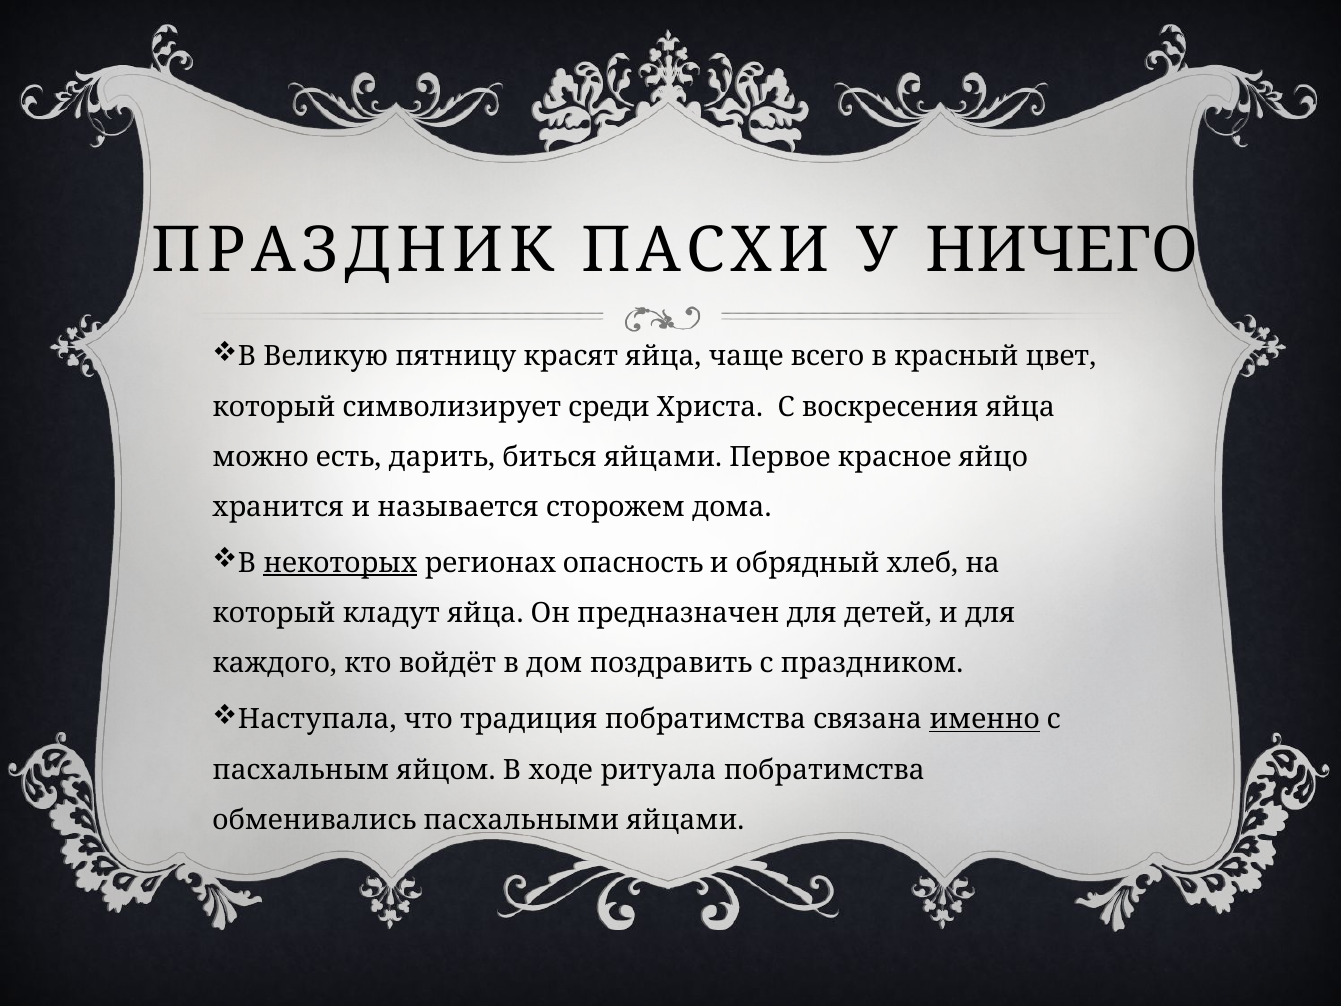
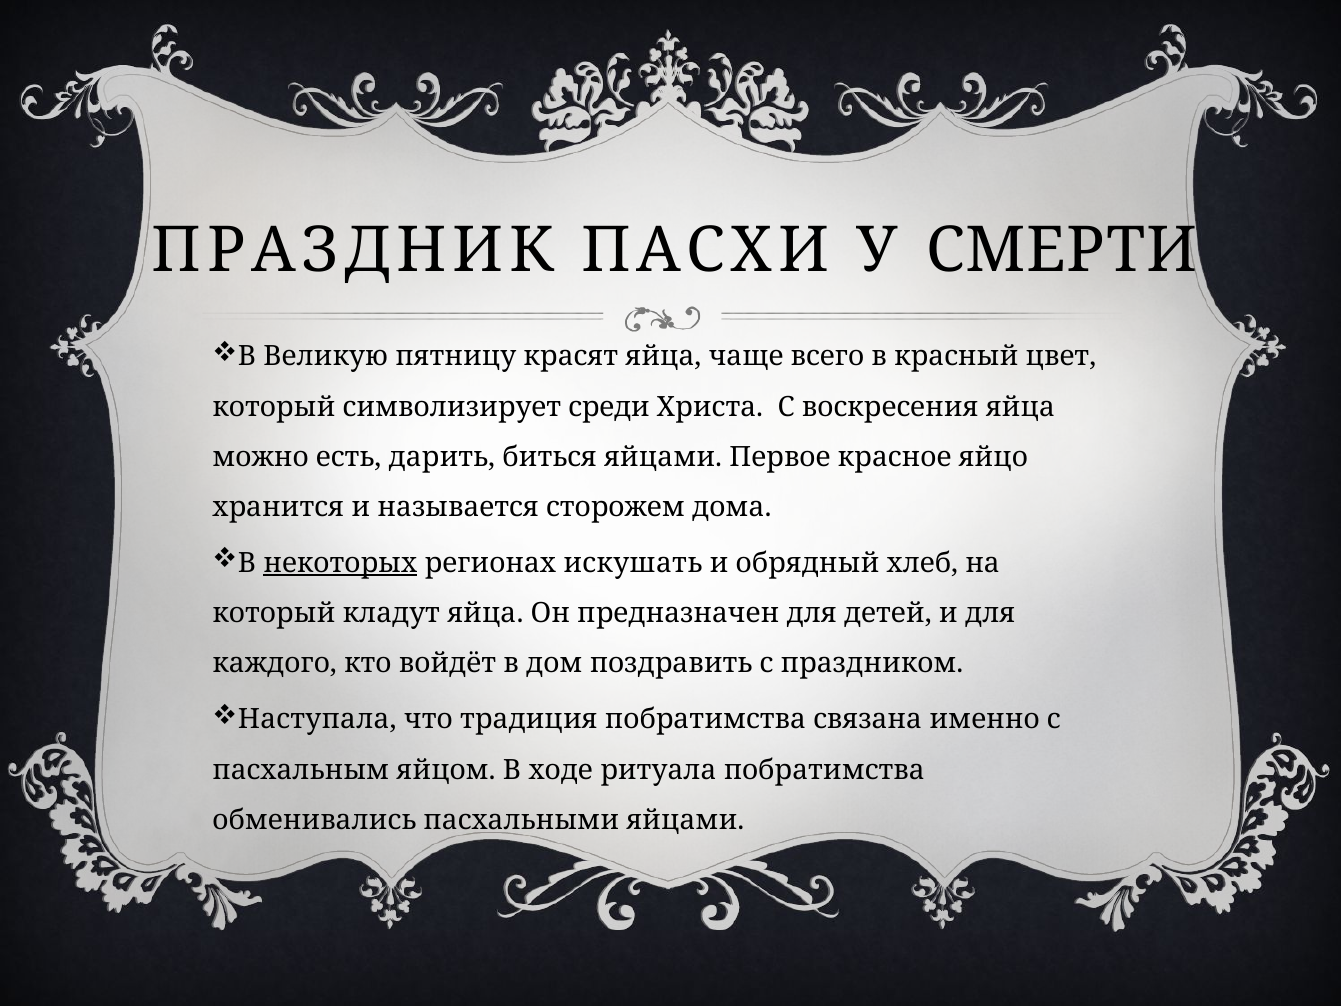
НИЧЕГО: НИЧЕГО -> СМЕРТИ (1062, 250)
опасность: опасность -> искушать (633, 563)
именно underline: present -> none (985, 719)
